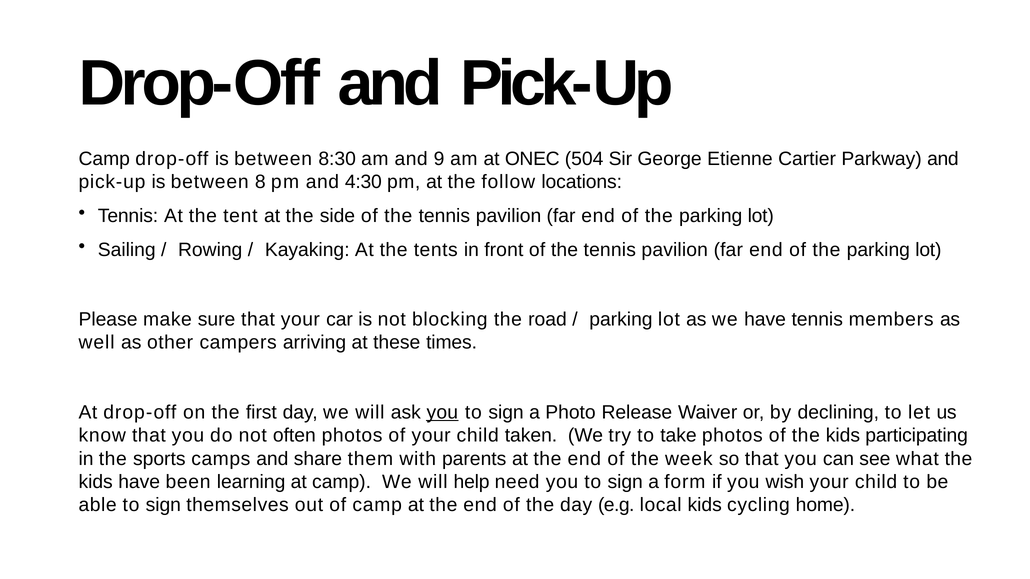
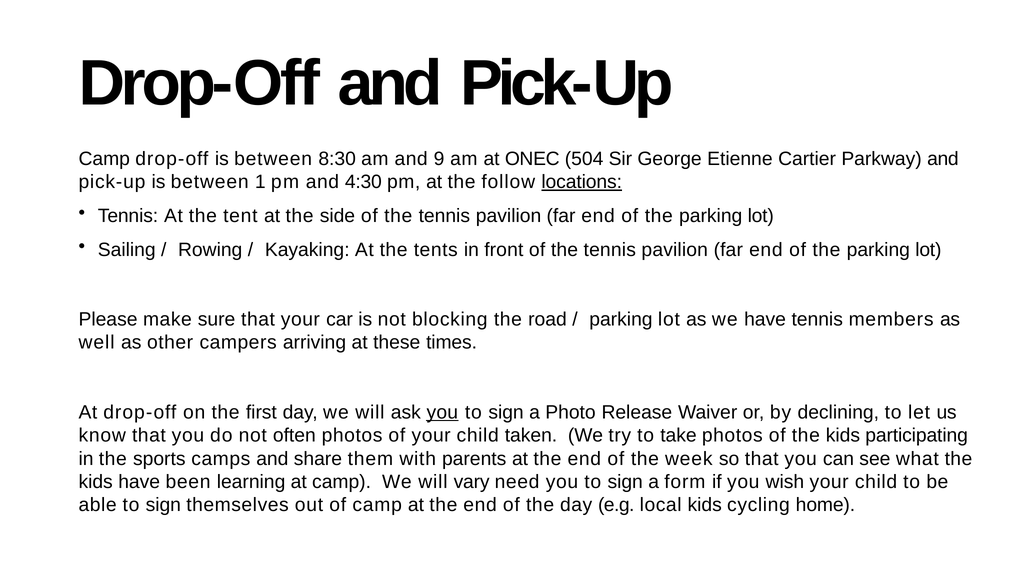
8: 8 -> 1 (260, 182)
locations underline: none -> present (582, 182)
help: help -> vary (472, 482)
